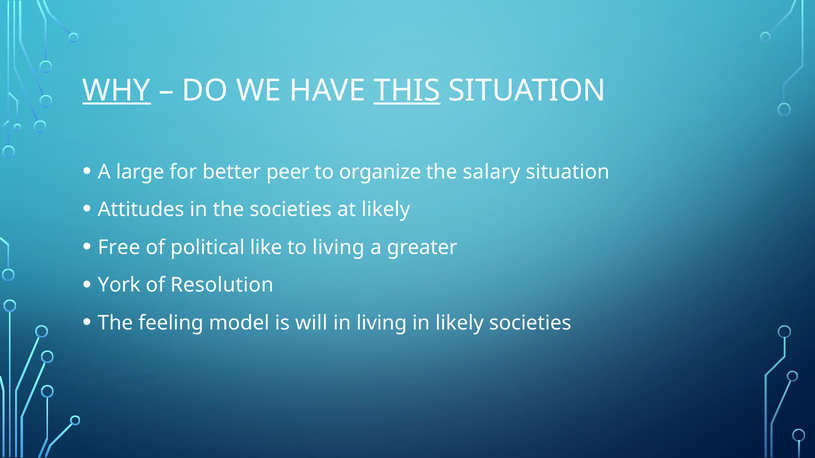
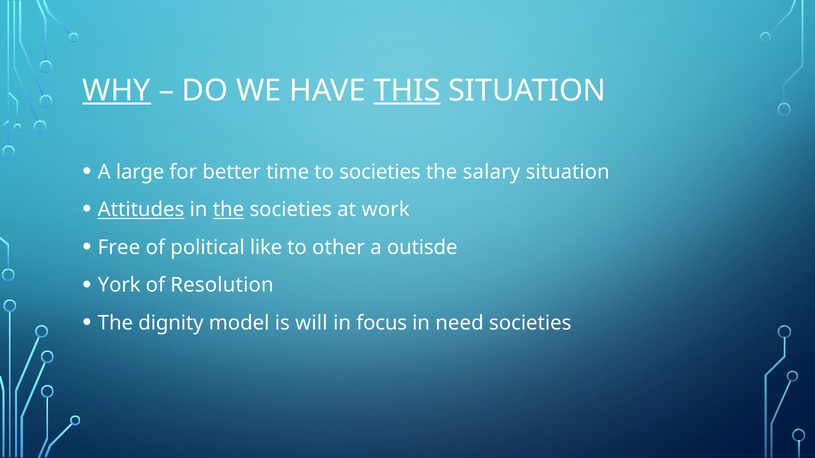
peer: peer -> time (288, 172)
to organize: organize -> societies (380, 172)
Attitudes underline: none -> present (141, 210)
the underline: none -> present (228, 210)
at likely: likely -> work (386, 210)
to living: living -> other (338, 248)
greater: greater -> outisde (422, 248)
feeling: feeling -> dignity (171, 323)
in living: living -> focus (382, 323)
in likely: likely -> need (459, 323)
